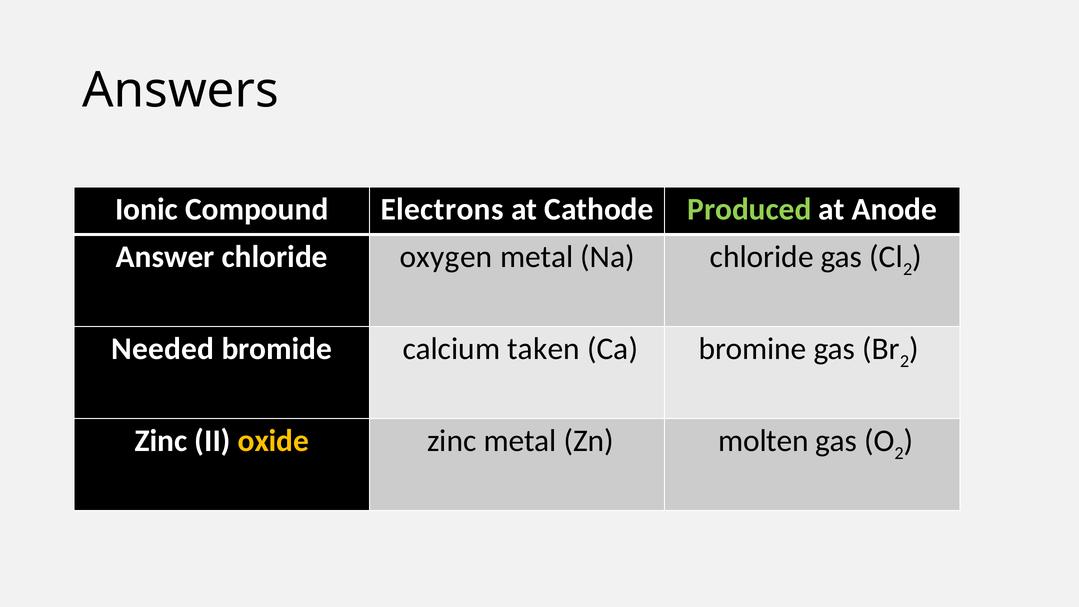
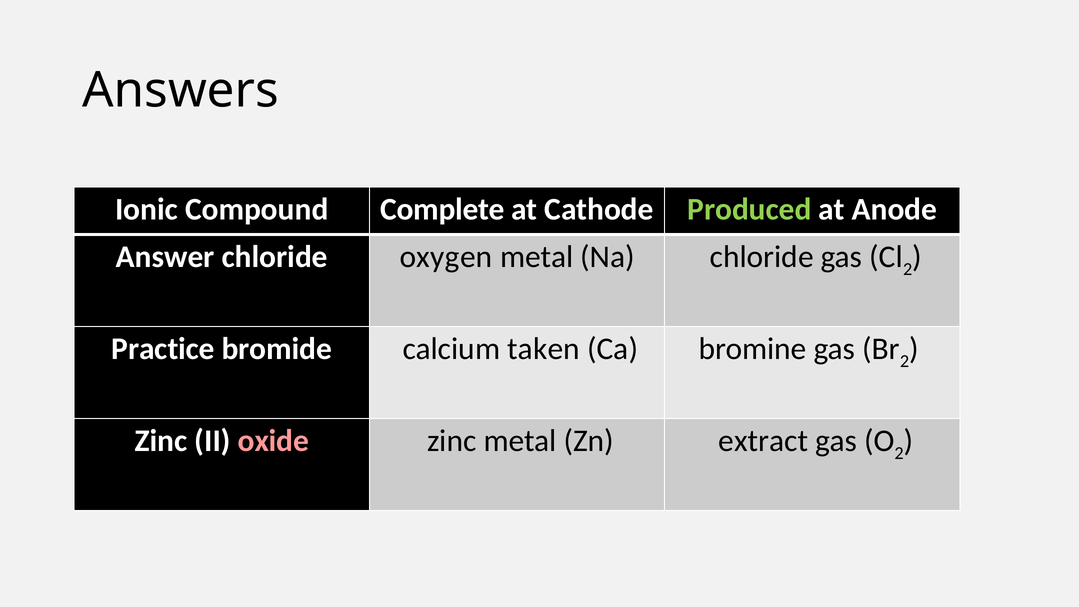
Electrons: Electrons -> Complete (442, 209)
Needed: Needed -> Practice (163, 349)
oxide colour: yellow -> pink (273, 441)
molten: molten -> extract (763, 441)
